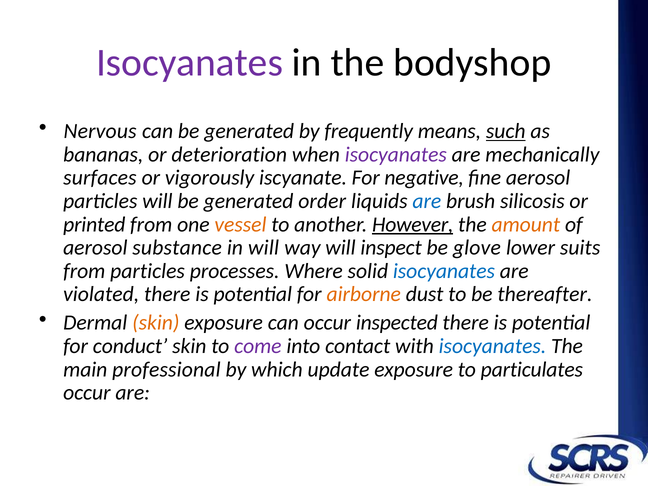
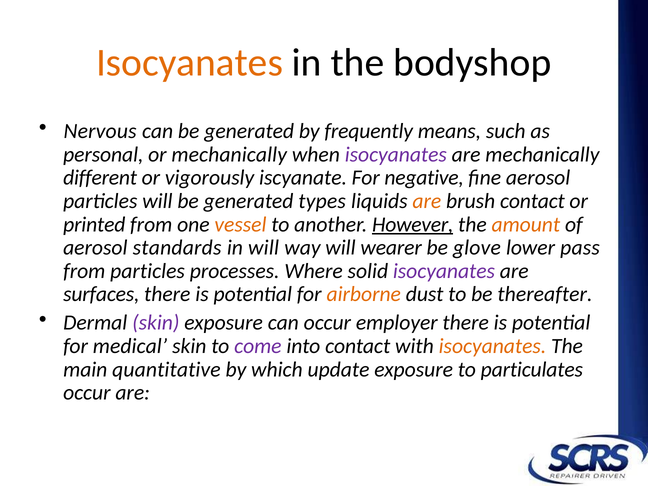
Isocyanates colour: purple -> orange (190, 63)
such underline: present -> none (506, 131)
bananas: bananas -> personal (103, 154)
or deterioration: deterioration -> mechanically (229, 154)
surfaces: surfaces -> different (100, 178)
order: order -> types (322, 201)
are colour: blue -> orange (427, 201)
brush silicosis: silicosis -> contact (532, 201)
substance: substance -> standards (177, 248)
inspect: inspect -> wearer (391, 248)
suits: suits -> pass (580, 248)
isocyanates colour: blue -> purple (444, 271)
violated: violated -> surfaces (101, 294)
skin colour: orange -> purple (156, 323)
inspected: inspected -> employer (397, 323)
conduct: conduct -> medical (130, 346)
isocyanates colour: blue -> orange (492, 346)
professional: professional -> quantitative (166, 369)
